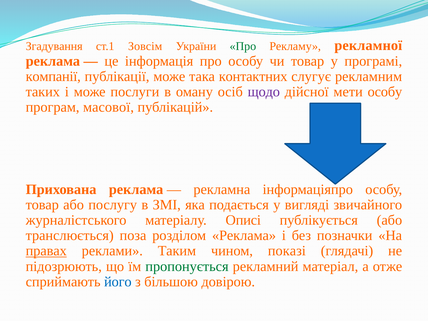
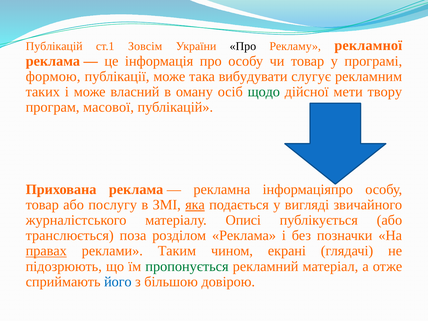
Згадування: Згадування -> Публікацій (54, 46)
Про colour: green -> black (243, 46)
компанії: компанії -> формою (53, 76)
контактних: контактних -> вибудувати (253, 76)
послуги: послуги -> власний (135, 92)
щодо colour: purple -> green (264, 92)
мети особу: особу -> твору (385, 92)
яка underline: none -> present (195, 205)
показі: показі -> екрані (287, 251)
